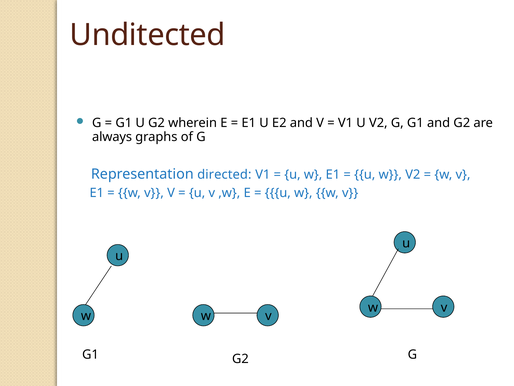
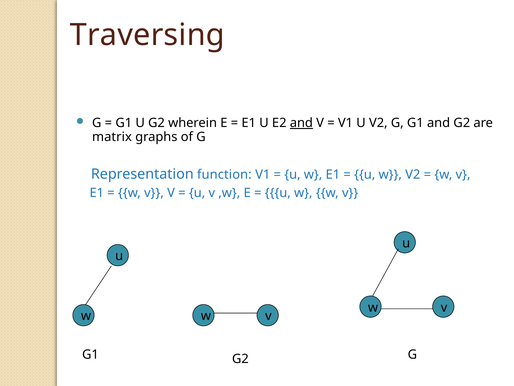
Unditected: Unditected -> Traversing (147, 35)
and underline: none -> present (301, 123)
always: always -> matrix (112, 137)
directed: directed -> function (224, 174)
